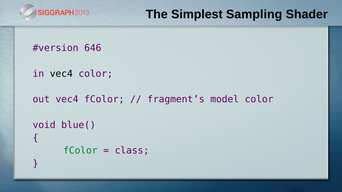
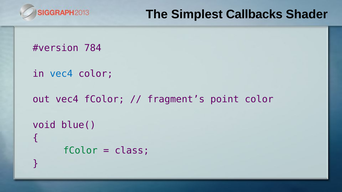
Sampling: Sampling -> Callbacks (254, 14)
646: 646 -> 784 (93, 48)
vec4 colour: black -> blue (61, 74)
model: model -> point (225, 99)
